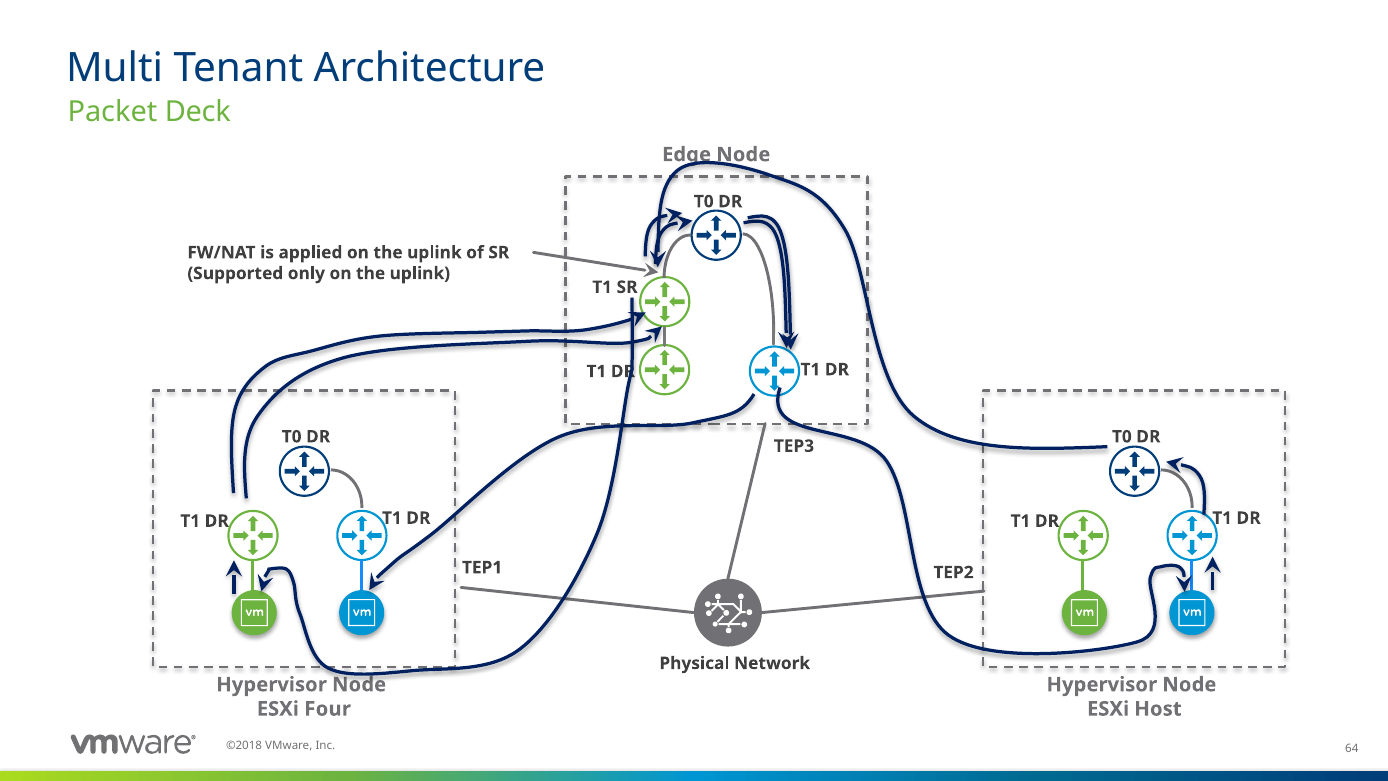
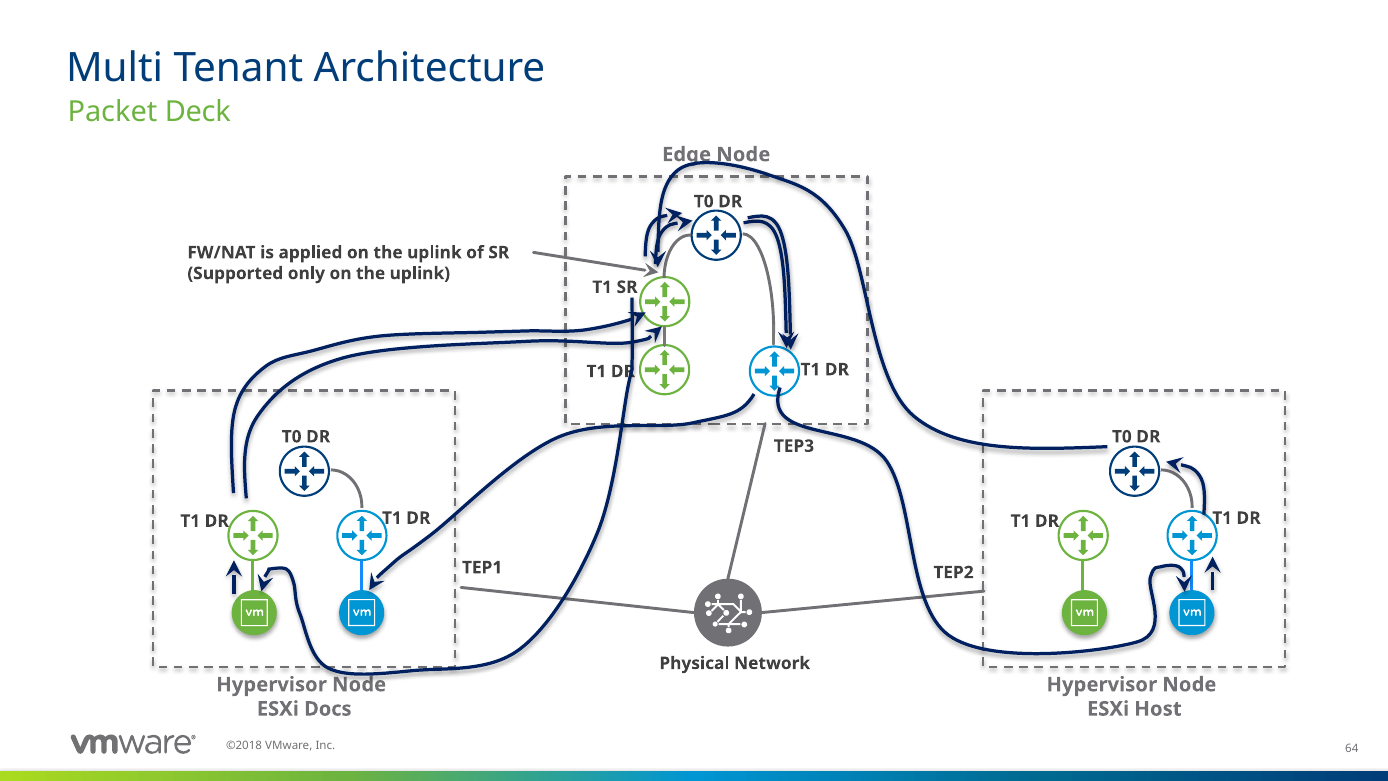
Four: Four -> Docs (328, 709)
